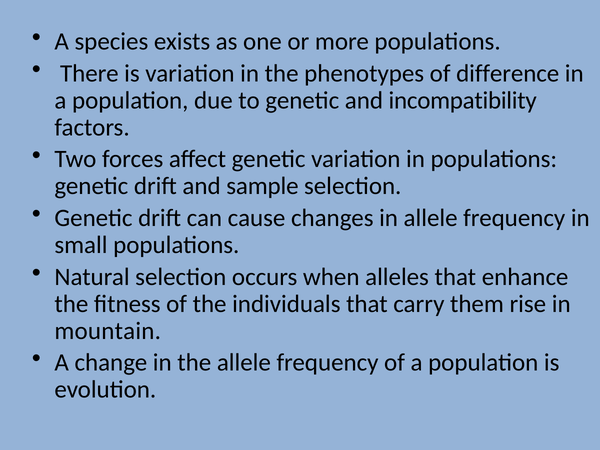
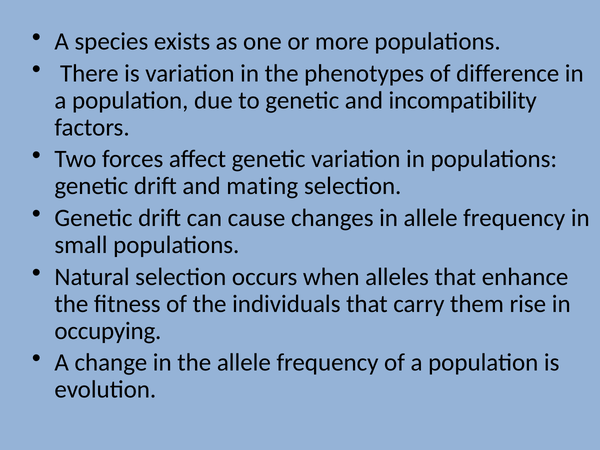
sample: sample -> mating (262, 186)
mountain: mountain -> occupying (108, 331)
